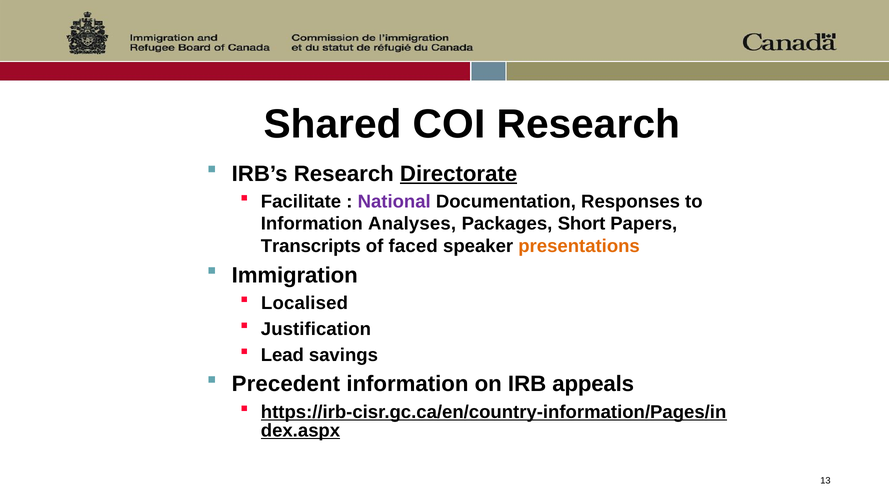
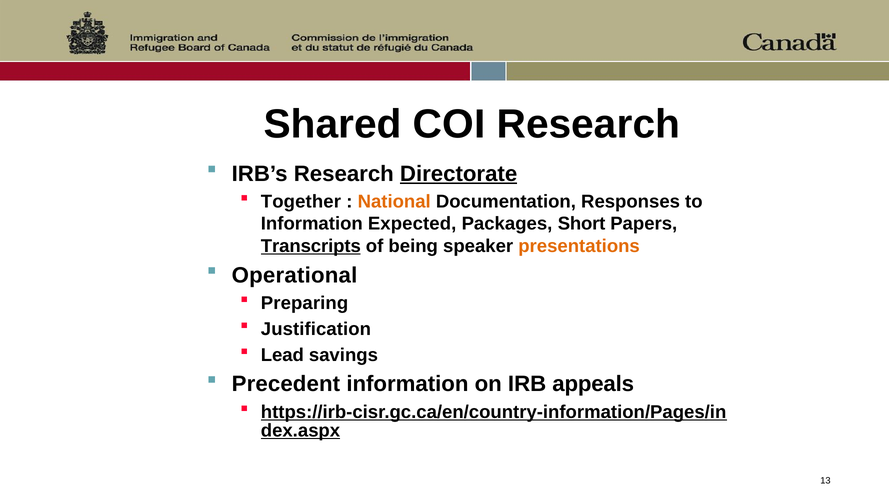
Facilitate: Facilitate -> Together (301, 202)
National colour: purple -> orange (394, 202)
Analyses: Analyses -> Expected (412, 224)
Transcripts underline: none -> present (311, 246)
faced: faced -> being (413, 246)
Immigration: Immigration -> Operational (295, 275)
Localised: Localised -> Preparing (305, 303)
